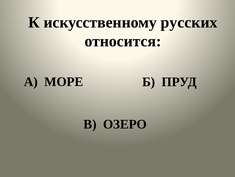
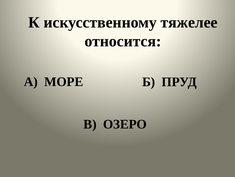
русских: русских -> тяжелее (189, 22)
